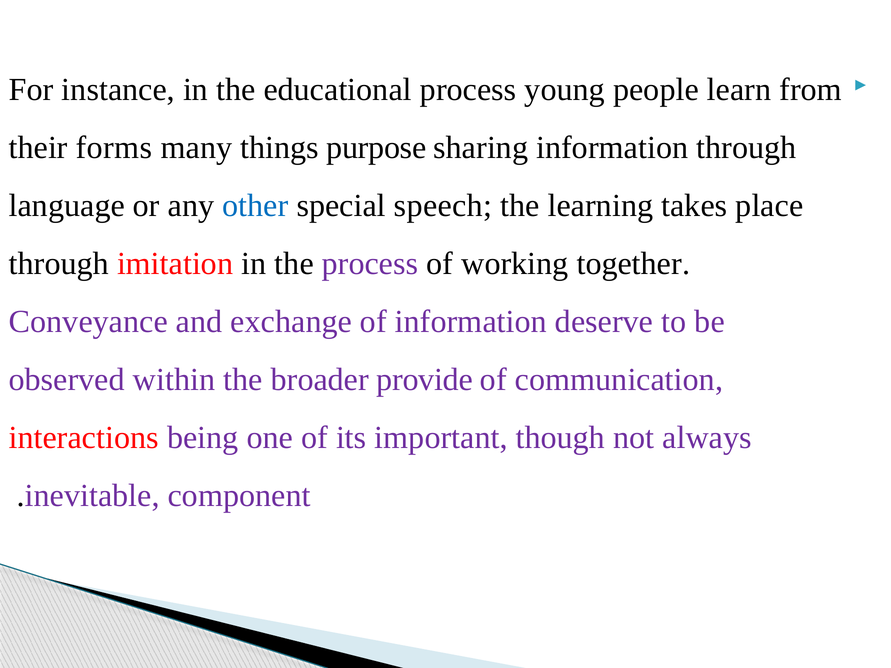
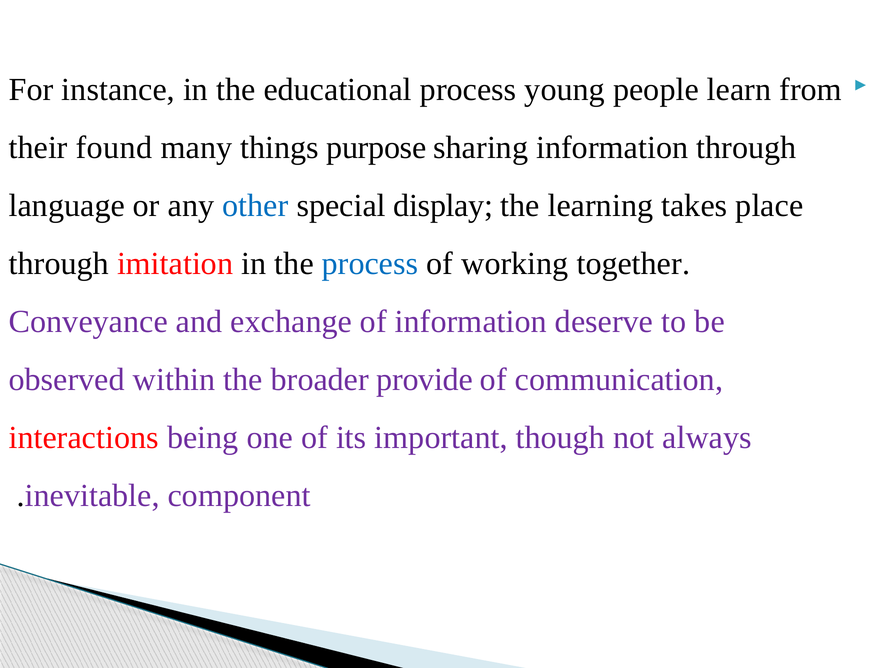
forms: forms -> found (114, 148)
speech: speech -> display (443, 206)
process colour: purple -> blue (370, 264)
